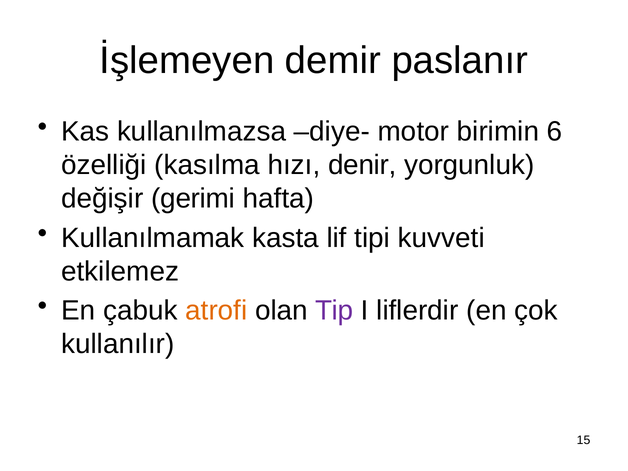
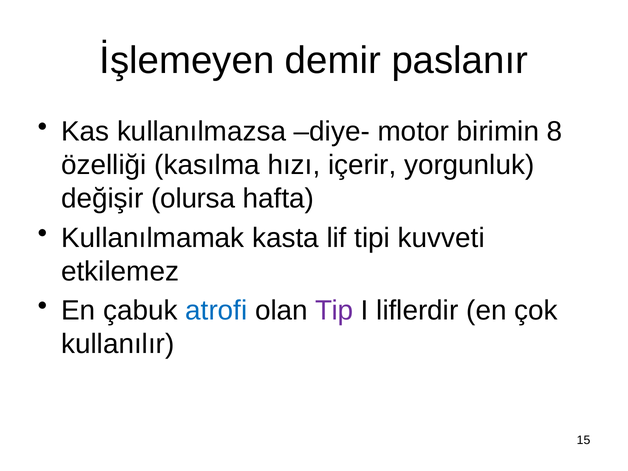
6: 6 -> 8 (555, 132)
denir: denir -> içerir (362, 165)
gerimi: gerimi -> olursa (193, 199)
atrofi colour: orange -> blue (216, 310)
